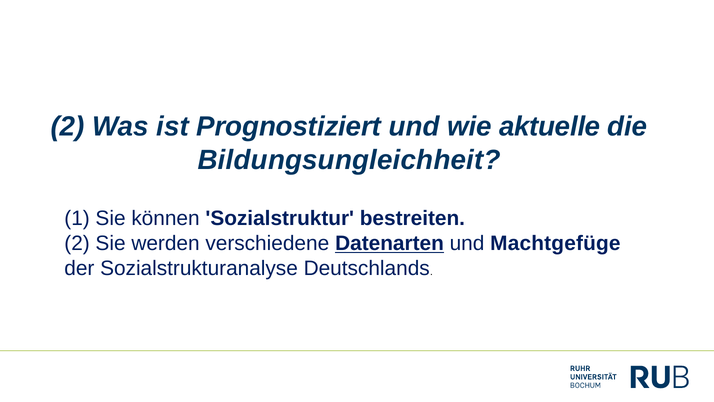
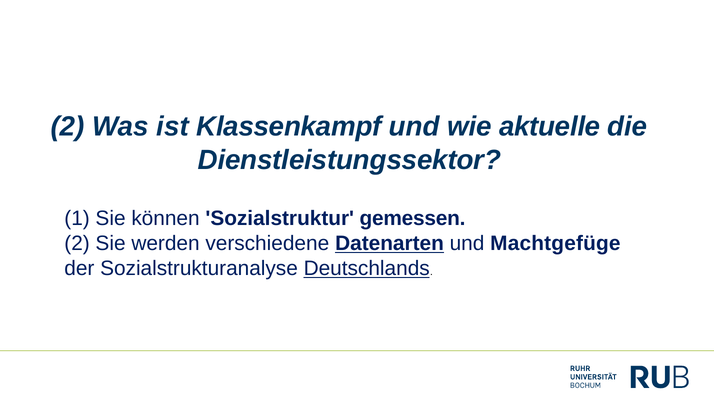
Prognostiziert: Prognostiziert -> Klassenkampf (289, 126)
Bildungsungleichheit: Bildungsungleichheit -> Dienstleistungssektor (349, 160)
bestreiten: bestreiten -> gemessen (413, 218)
Deutschlands underline: none -> present (367, 268)
